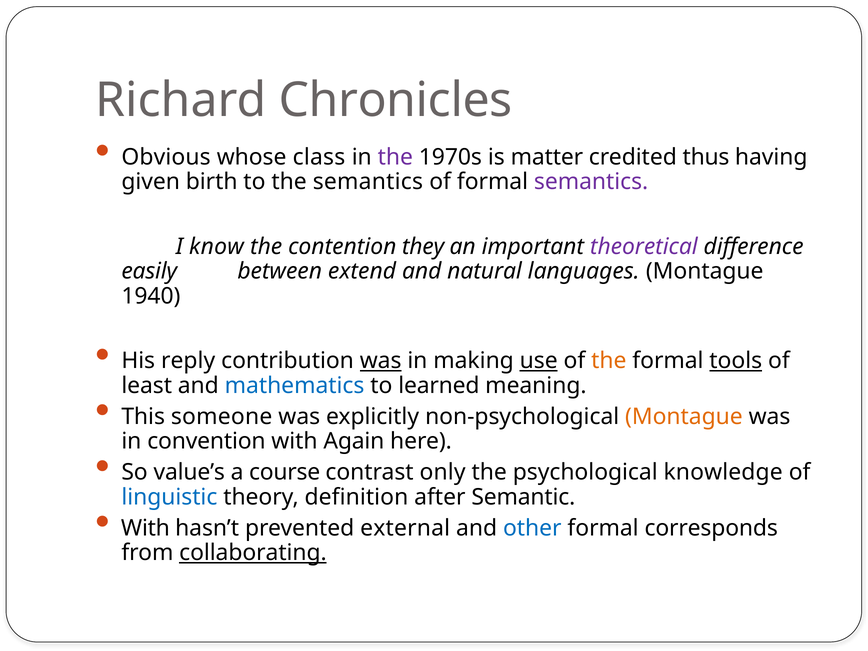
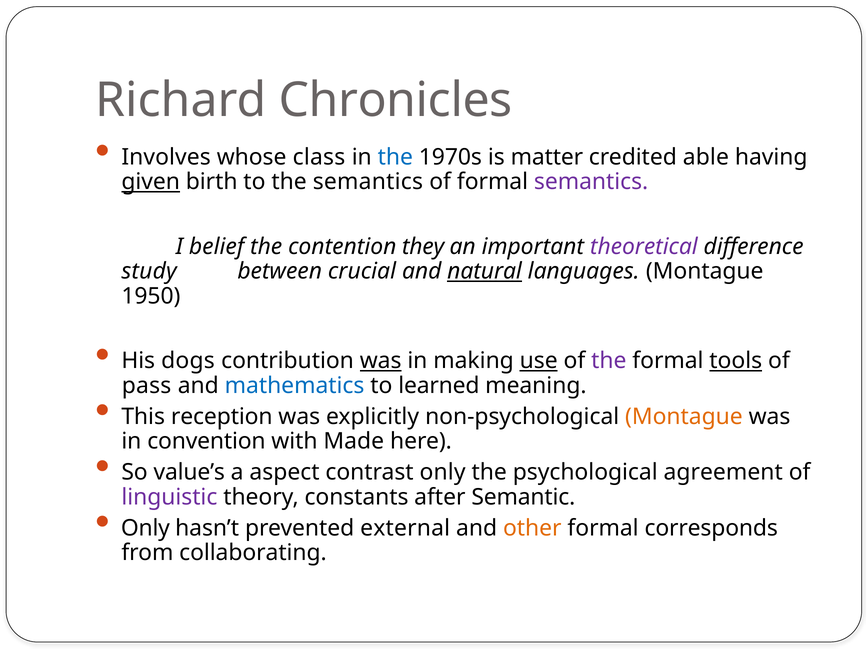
Obvious: Obvious -> Involves (166, 157)
the colour: purple -> blue (395, 157)
thus: thus -> able (706, 157)
given underline: none -> present (151, 182)
know: know -> belief (217, 247)
easily: easily -> study (149, 271)
extend: extend -> crucial (362, 271)
natural underline: none -> present (485, 271)
1940: 1940 -> 1950 (151, 296)
reply: reply -> dogs (188, 361)
the colour: orange -> purple (609, 361)
least: least -> pass (147, 386)
someone: someone -> reception (222, 417)
Again: Again -> Made (354, 441)
course: course -> aspect (285, 472)
knowledge: knowledge -> agreement (723, 472)
linguistic colour: blue -> purple (169, 497)
definition: definition -> constants (357, 497)
With: With -> Only (145, 528)
other colour: blue -> orange (532, 528)
collaborating underline: present -> none (253, 553)
